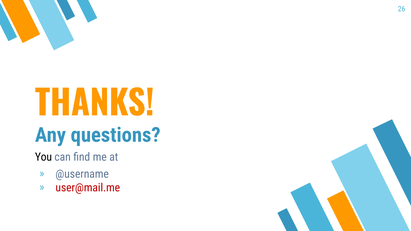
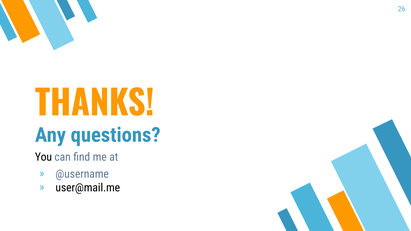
user@mail.me colour: red -> black (88, 188)
